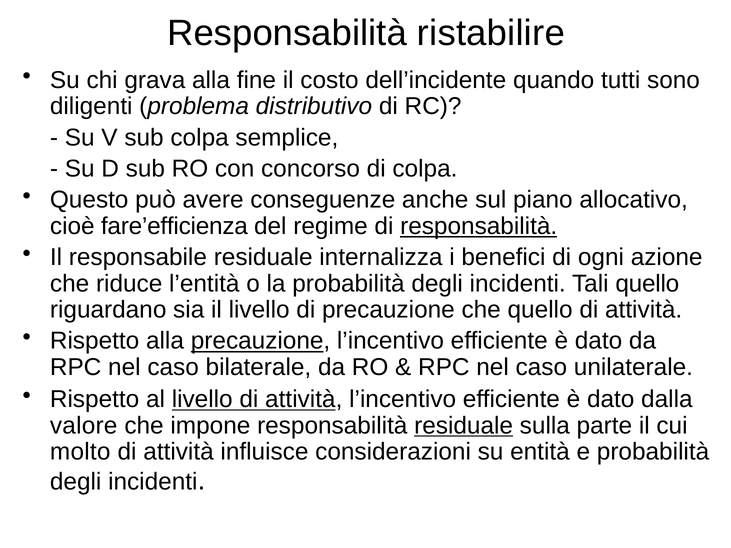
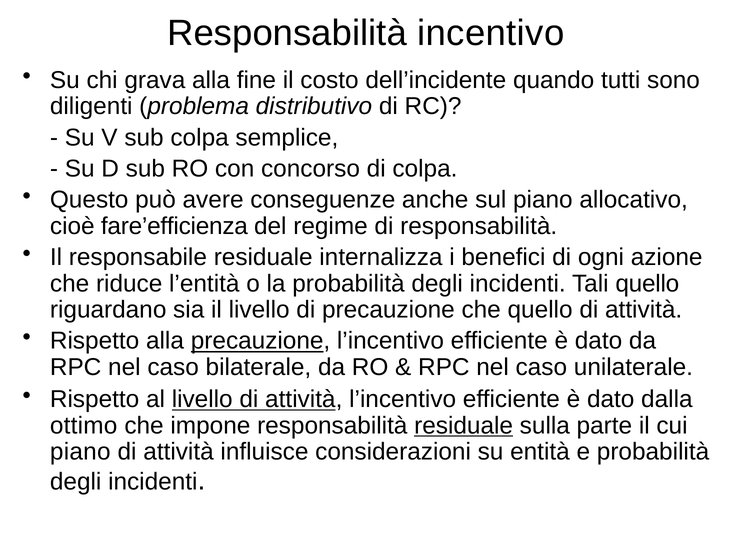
ristabilire: ristabilire -> incentivo (491, 33)
responsabilità underline: present -> none (479, 226)
valore: valore -> ottimo (84, 426)
molto: molto -> piano (80, 452)
